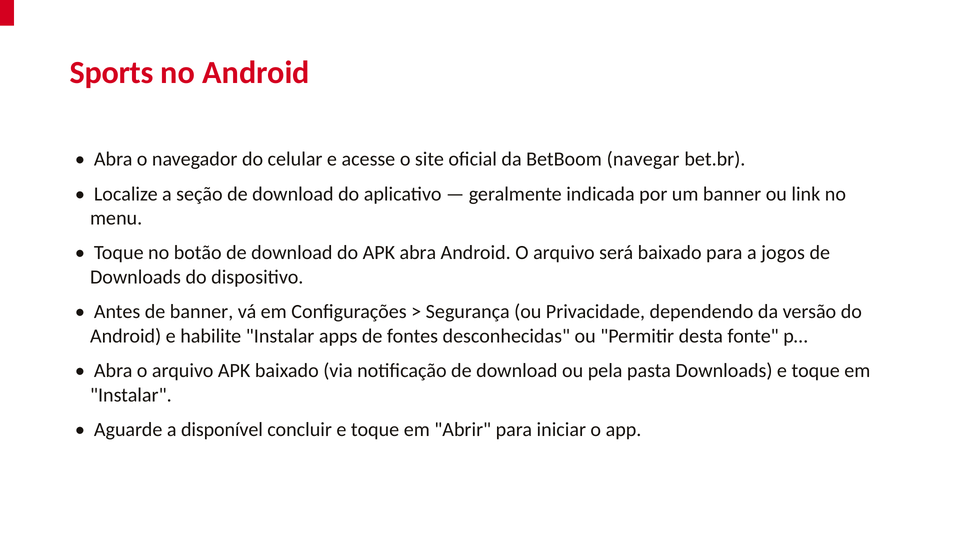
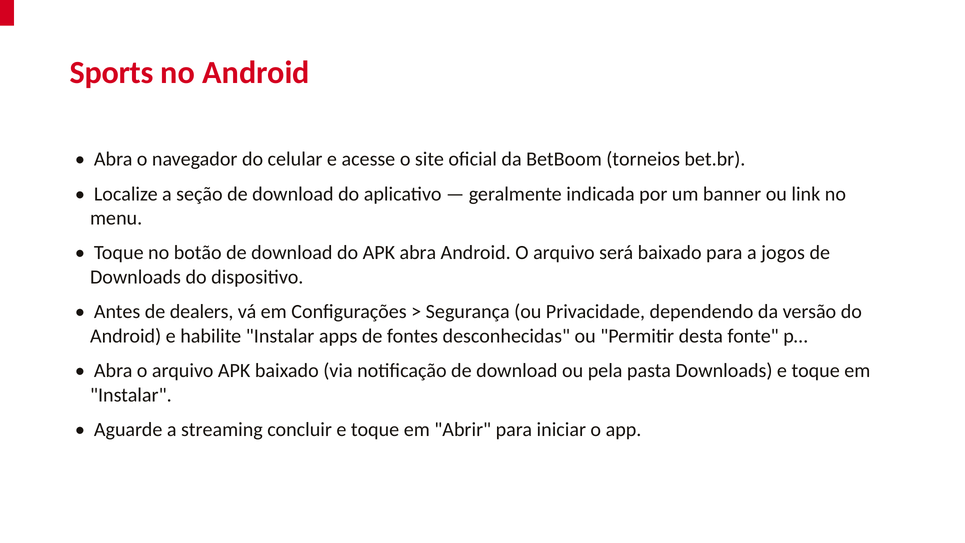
navegar: navegar -> torneios (643, 159)
de banner: banner -> dealers (202, 312)
disponível: disponível -> streaming (222, 430)
